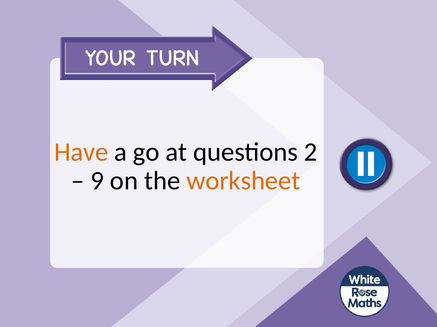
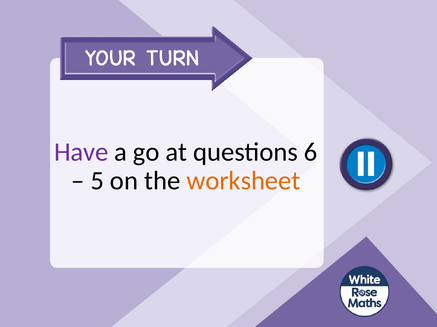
Have colour: orange -> purple (81, 152)
2: 2 -> 6 (311, 152)
9: 9 -> 5 (97, 181)
